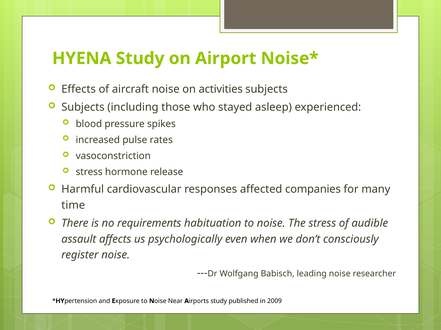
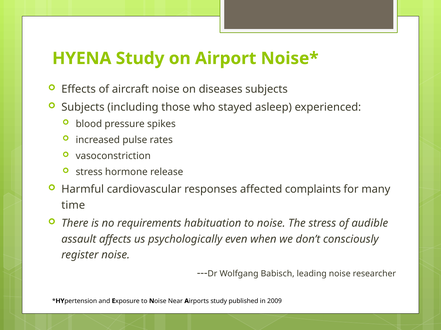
activities: activities -> diseases (221, 89)
companies: companies -> complaints (313, 190)
